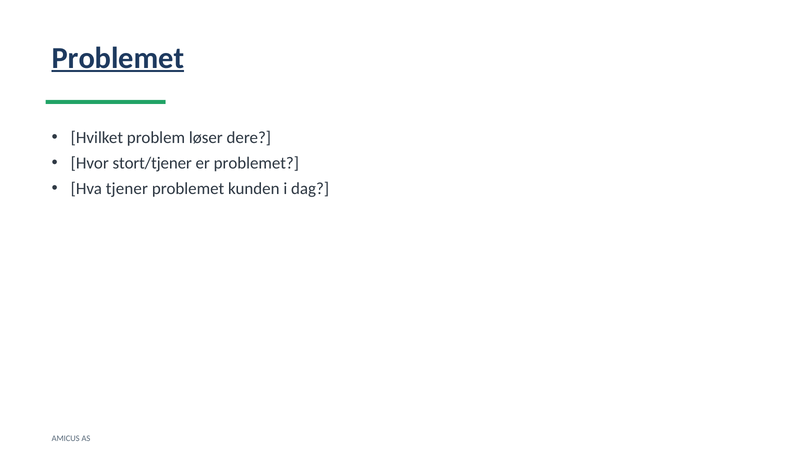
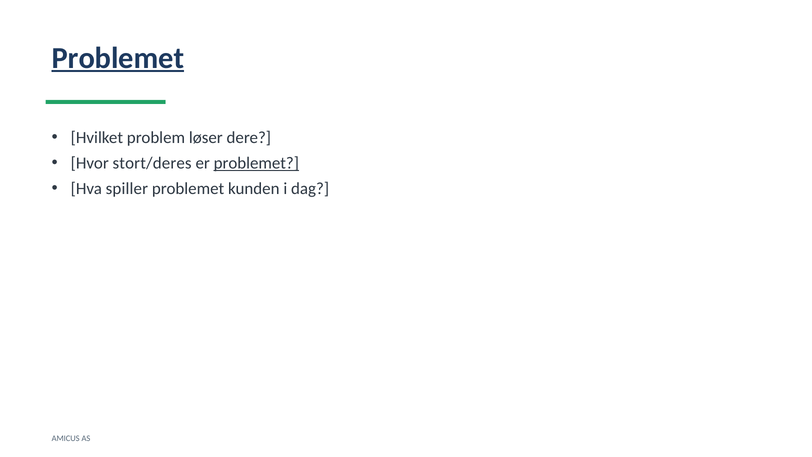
stort/tjener: stort/tjener -> stort/deres (152, 163)
problemet underline: none -> present (256, 163)
tjener: tjener -> spiller (127, 188)
